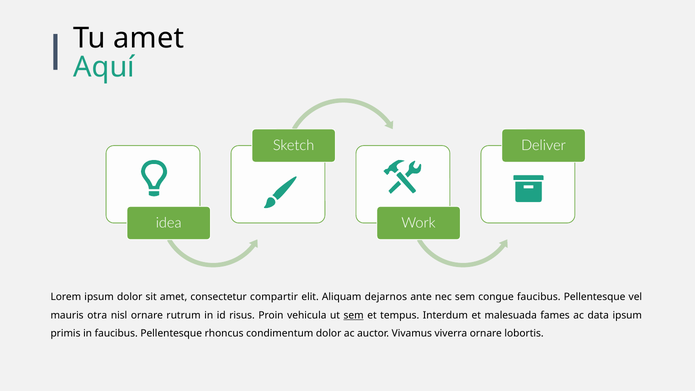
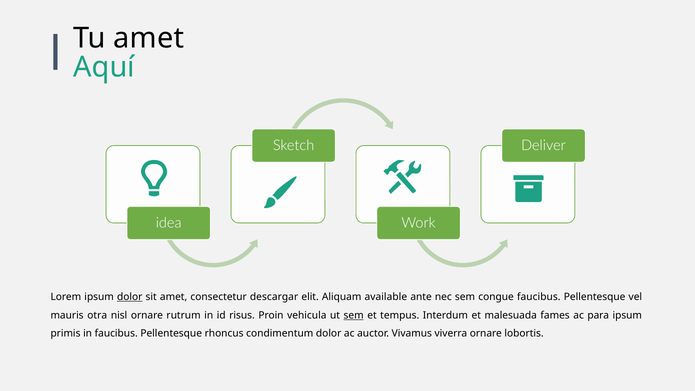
dolor underline: none -> present (130, 297)
compartir: compartir -> descargar (274, 297)
dejarnos: dejarnos -> available (386, 297)
data: data -> para (598, 315)
